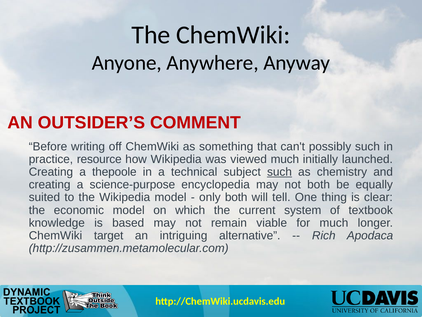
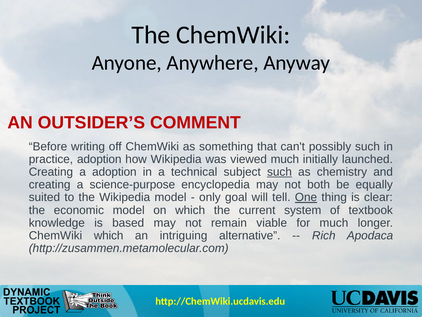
practice resource: resource -> adoption (99, 159)
a thepoole: thepoole -> adoption (114, 172)
only both: both -> goal (236, 197)
One underline: none -> present (306, 197)
ChemWiki target: target -> which (109, 235)
